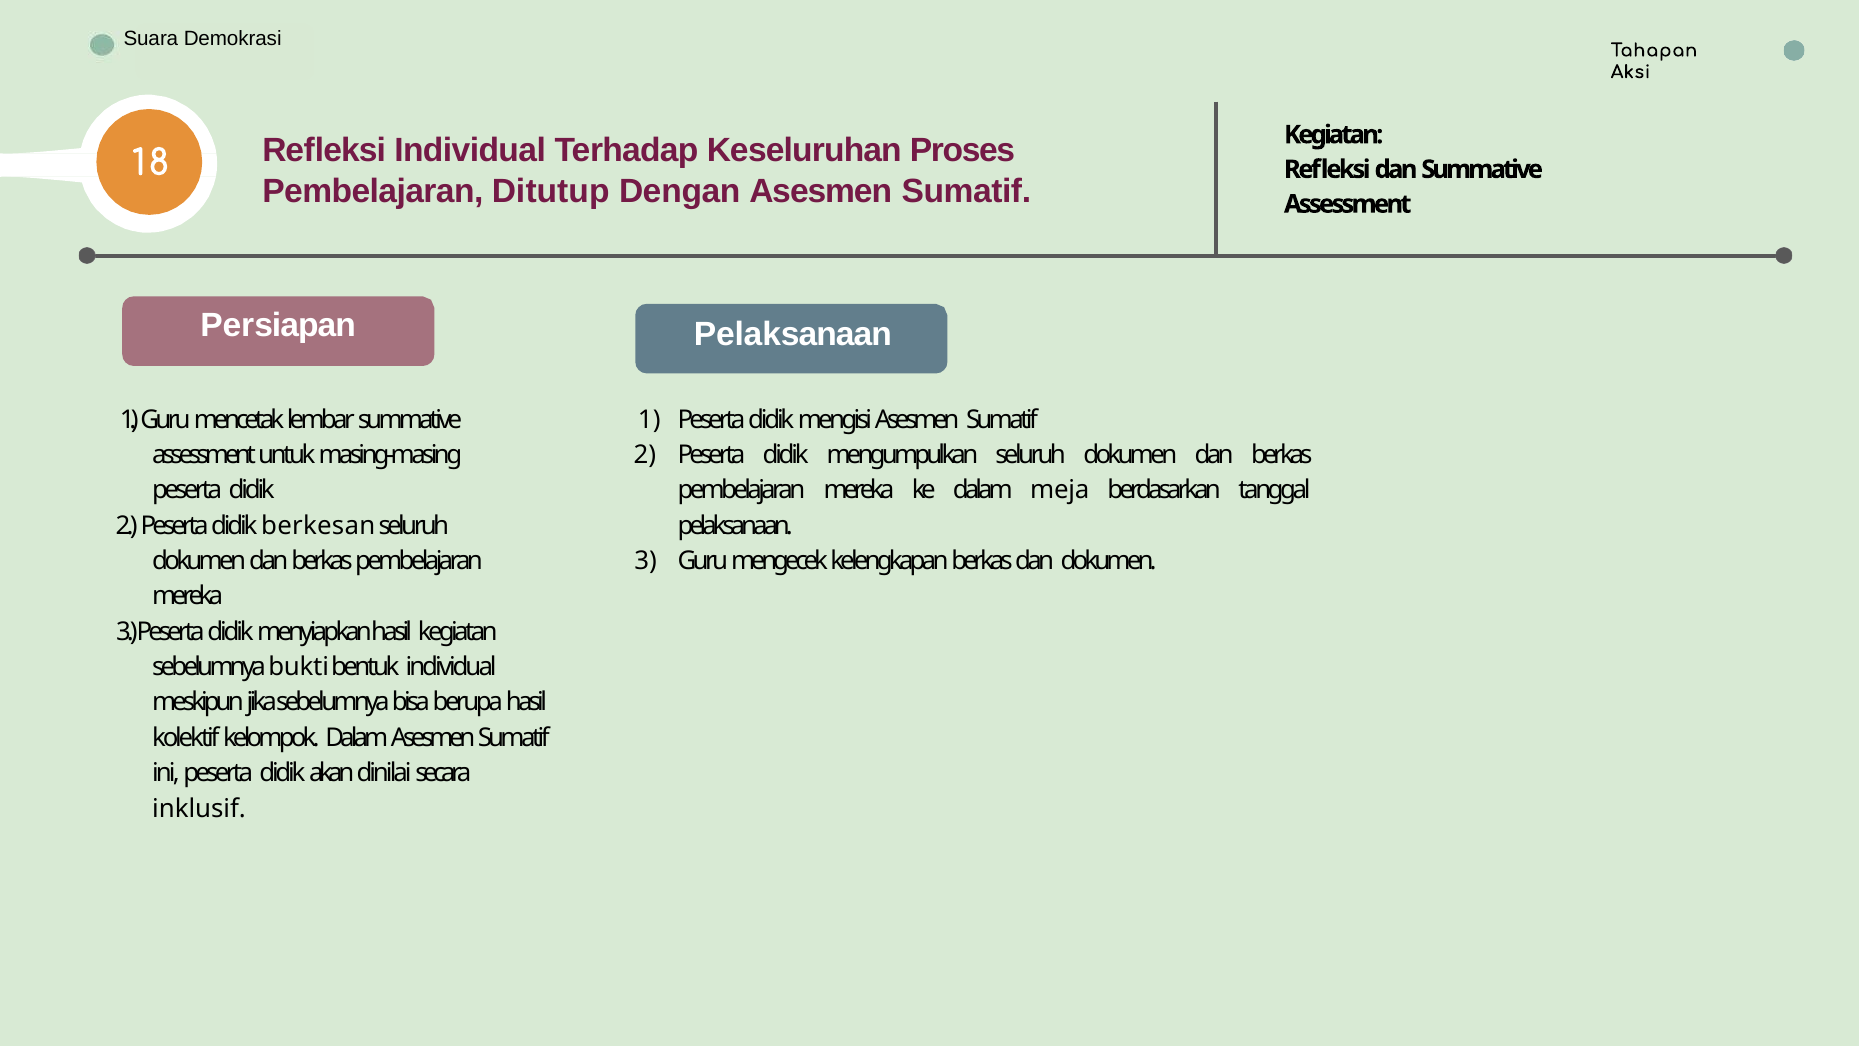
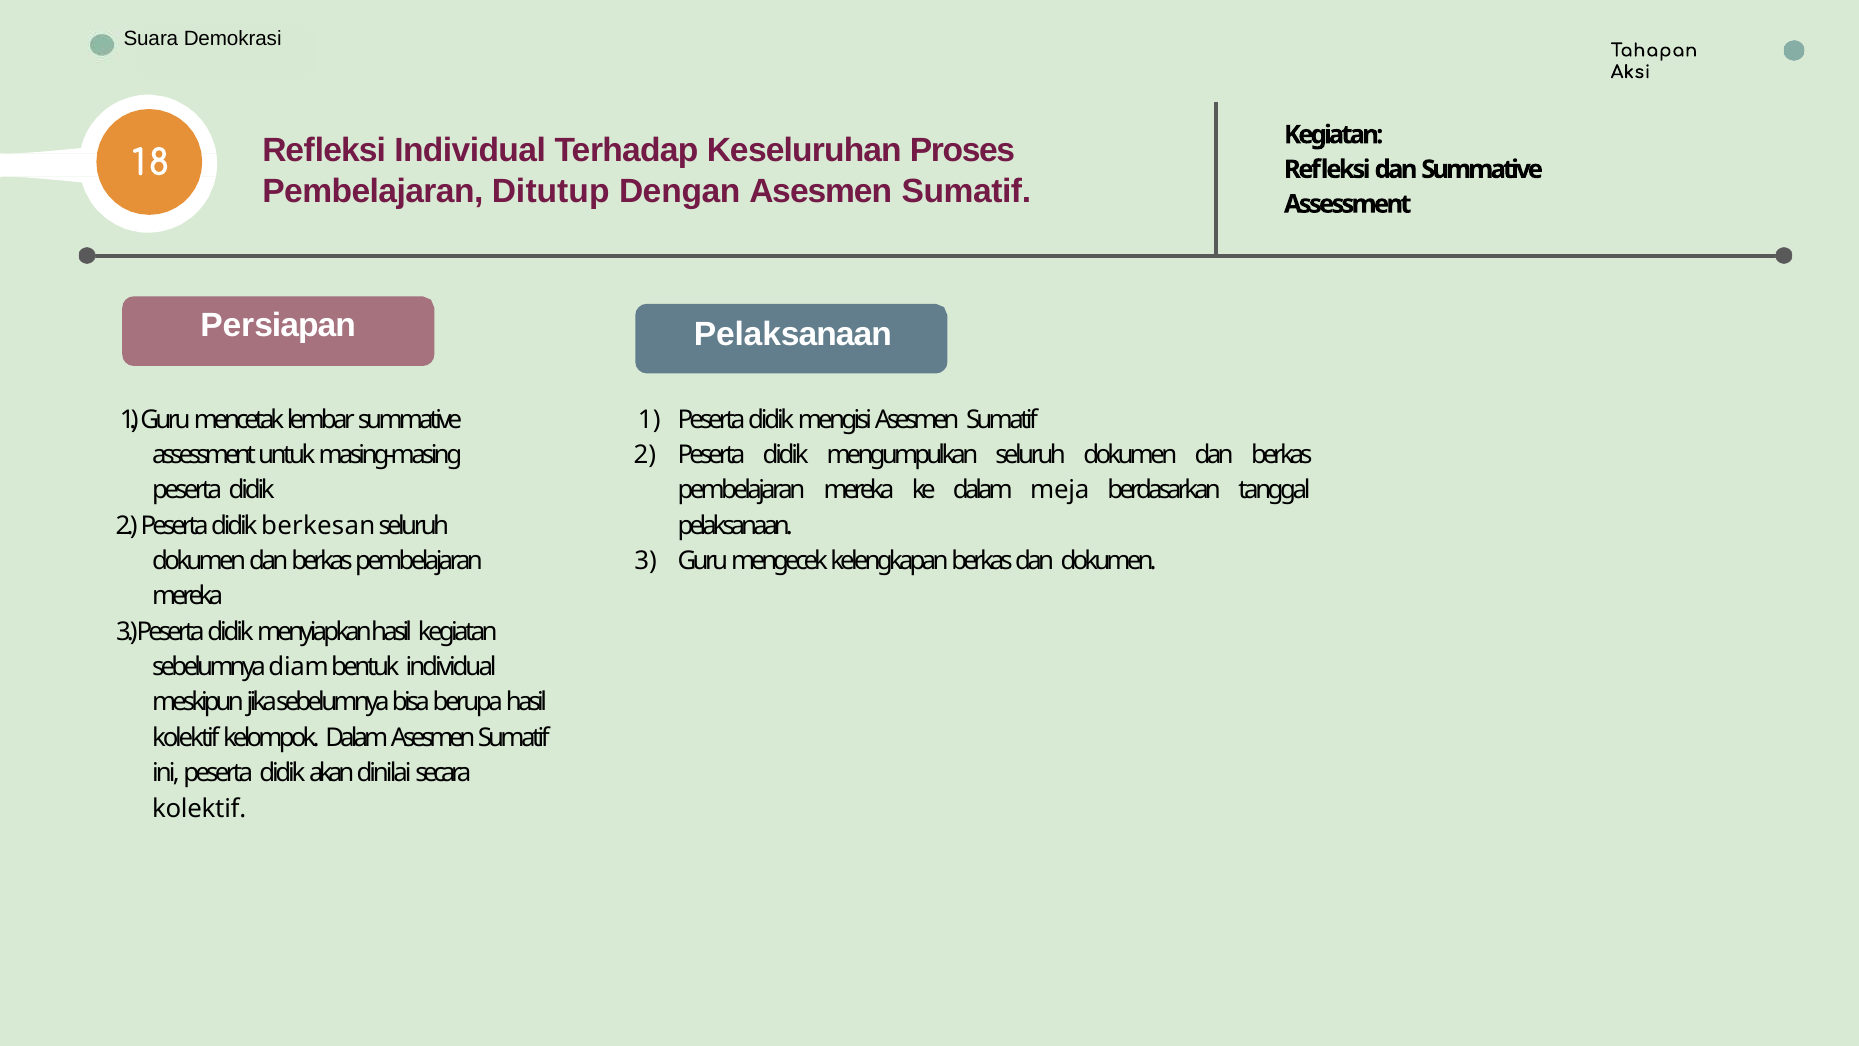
bukti: bukti -> diam (299, 667)
inklusif: inklusif -> kolektif (199, 808)
